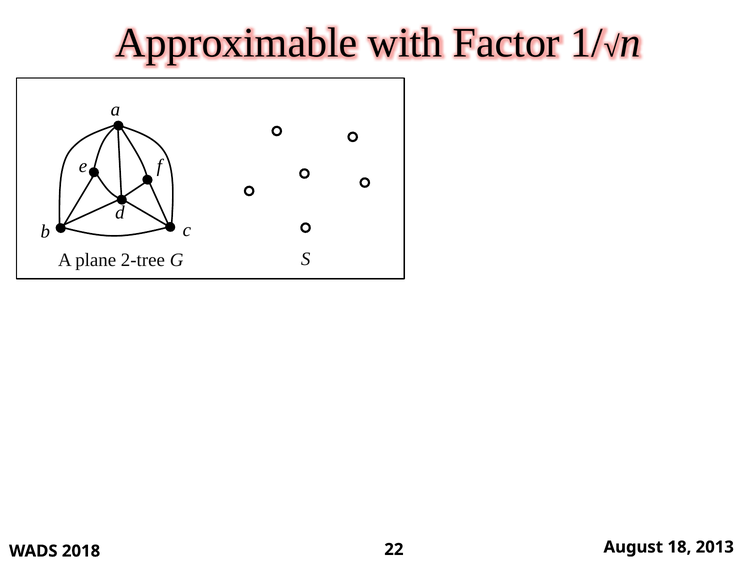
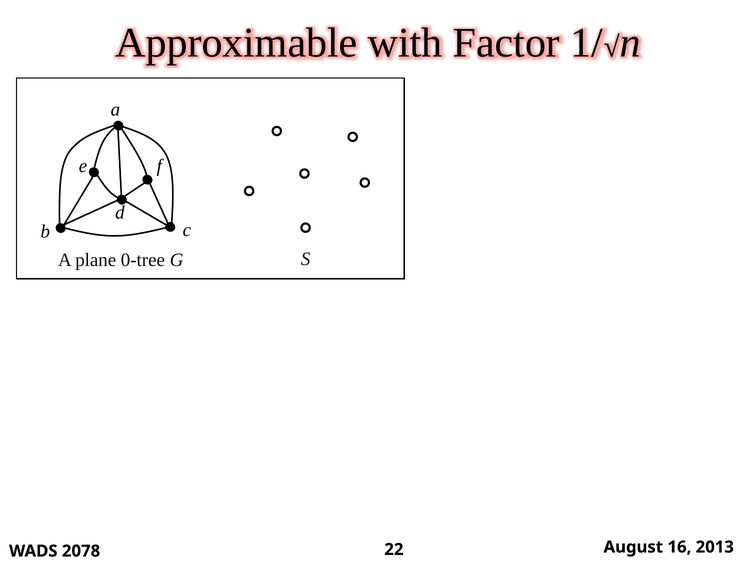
2-tree: 2-tree -> 0-tree (143, 260)
2018: 2018 -> 2078 (81, 551)
18: 18 -> 16 (679, 547)
